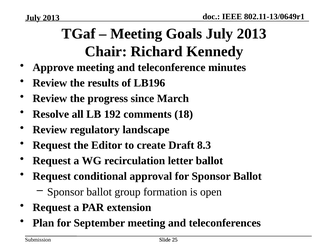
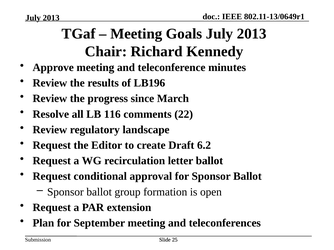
192: 192 -> 116 (112, 114)
18: 18 -> 22 (184, 114)
8.3: 8.3 -> 6.2 (204, 145)
